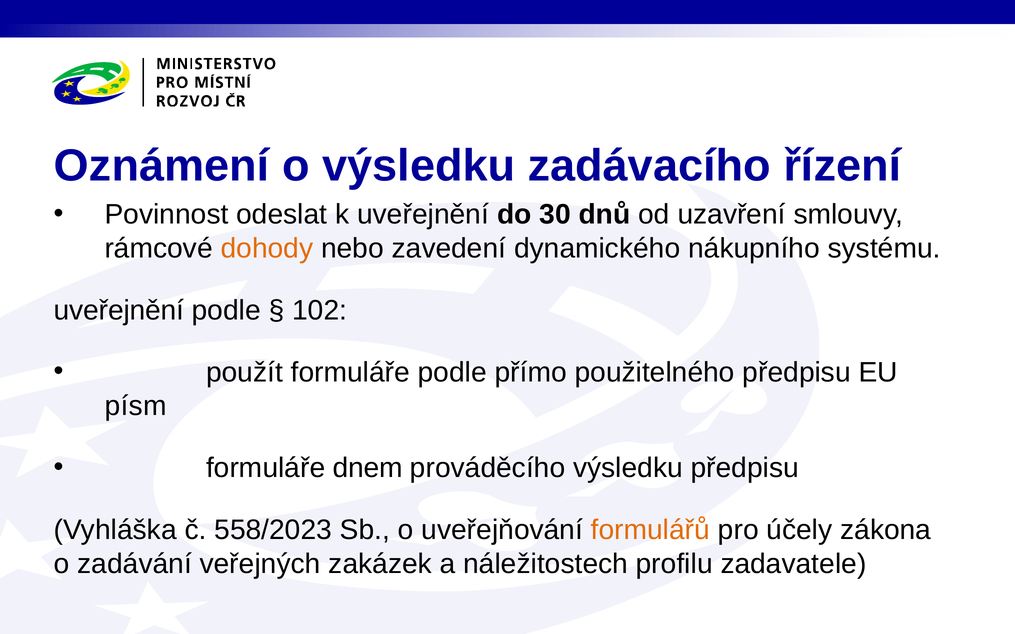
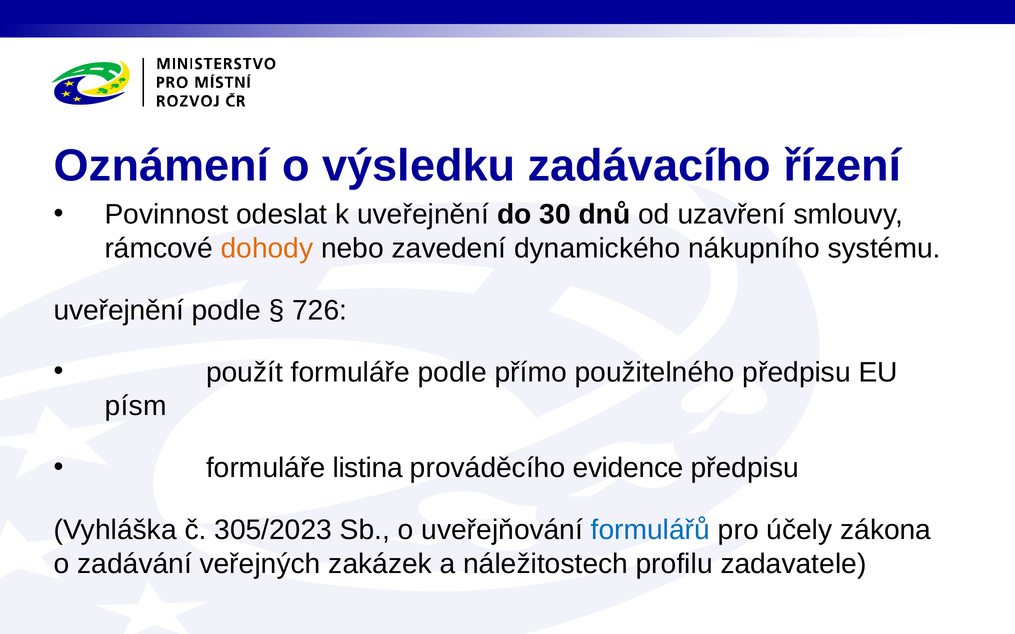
102: 102 -> 726 (320, 310)
dnem: dnem -> listina (368, 468)
prováděcího výsledku: výsledku -> evidence (628, 468)
558/2023: 558/2023 -> 305/2023 (273, 530)
formulářů colour: orange -> blue (650, 530)
